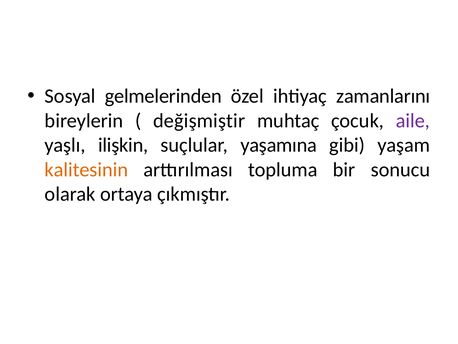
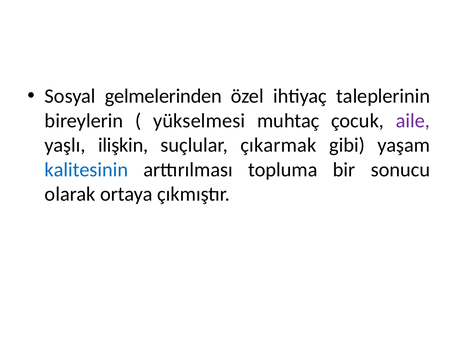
zamanlarını: zamanlarını -> taleplerinin (383, 96)
değişmiştir: değişmiştir -> yükselmesi (199, 121)
yaşamına: yaşamına -> çıkarmak (278, 145)
kalitesinin colour: orange -> blue (86, 169)
